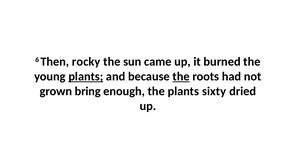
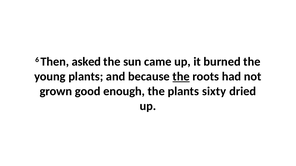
rocky: rocky -> asked (86, 62)
plants underline: present -> none (86, 77)
bring: bring -> good (88, 92)
